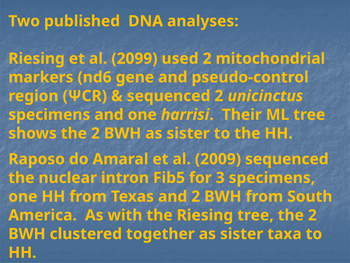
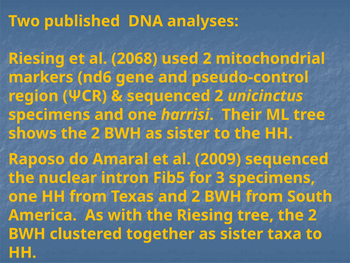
2099: 2099 -> 2068 (134, 58)
